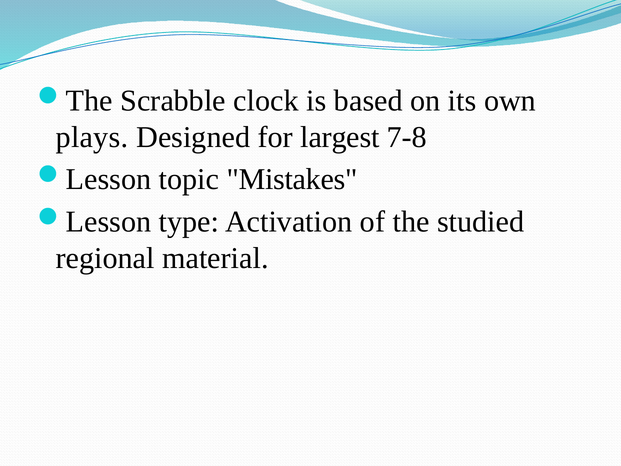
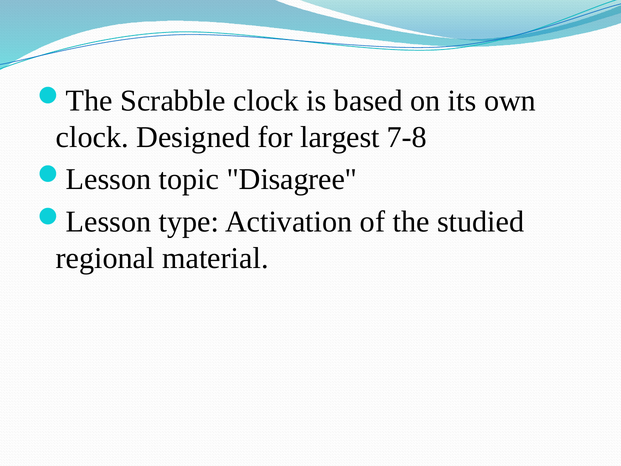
plays: plays -> clock (92, 137)
Mistakes: Mistakes -> Disagree (292, 179)
